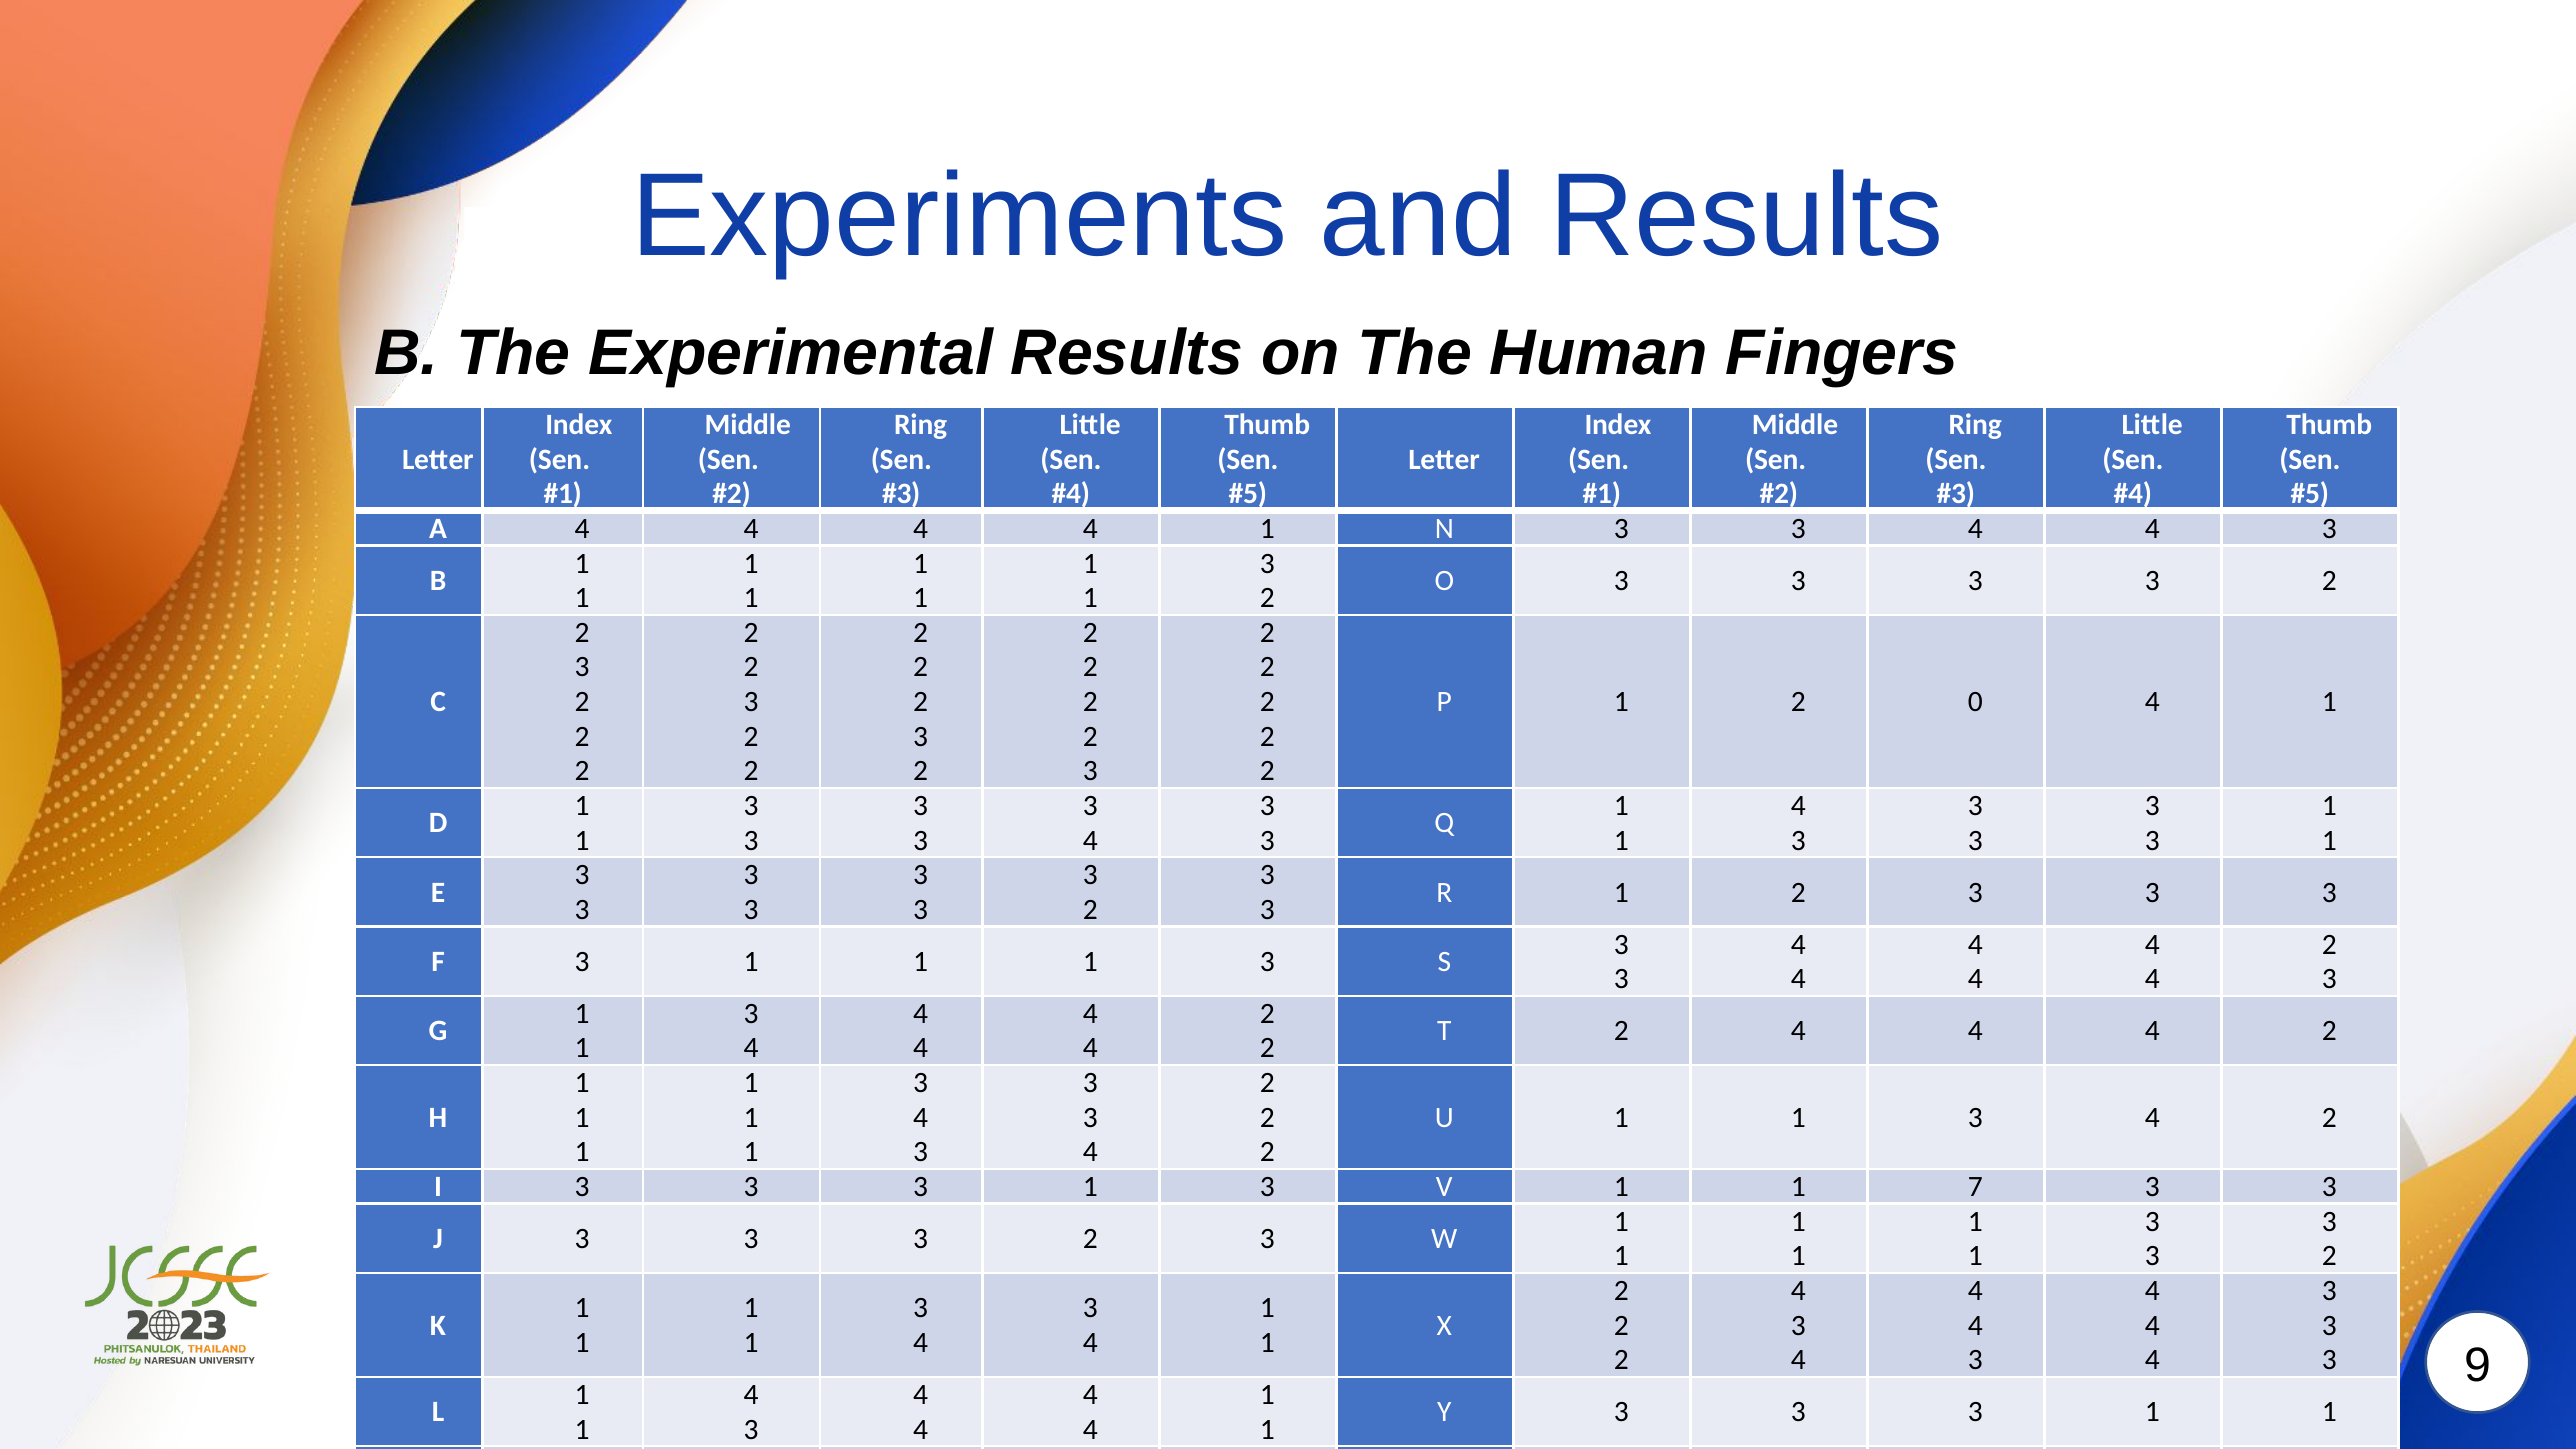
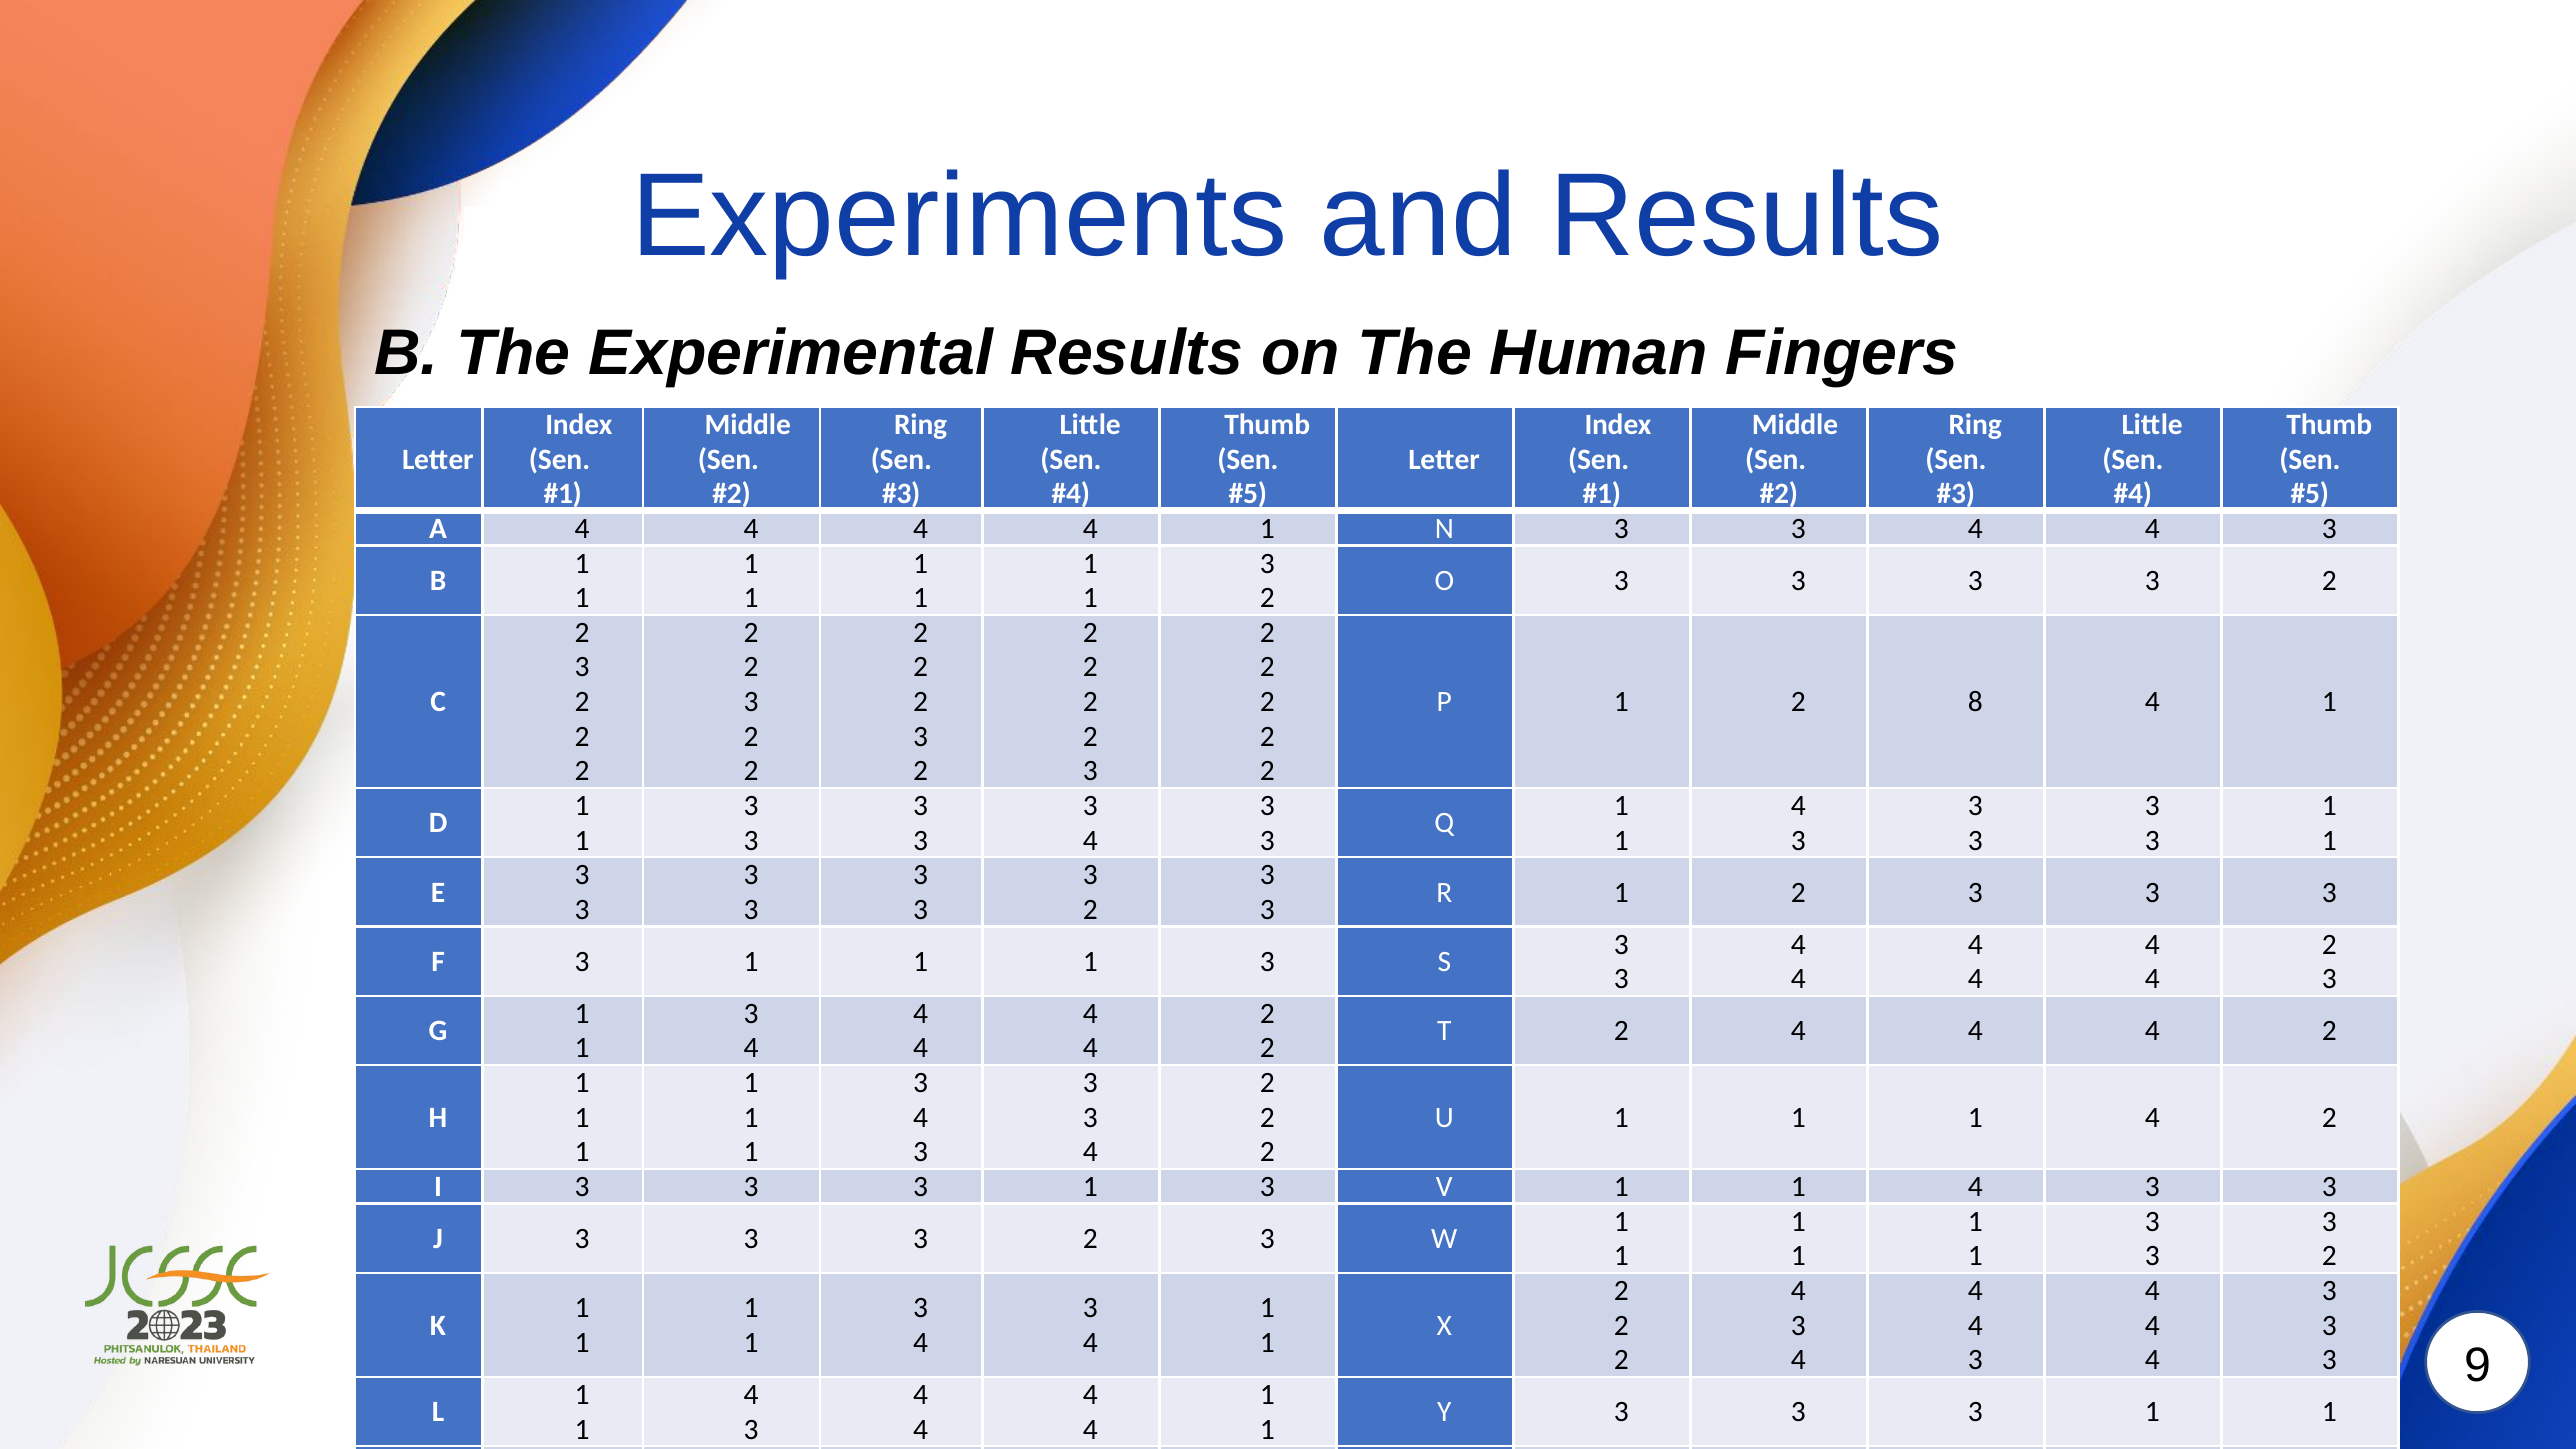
0: 0 -> 8 (1975, 702)
U 1 1 3: 3 -> 1 (1975, 1118)
V 1 1 7: 7 -> 4 (1975, 1187)
